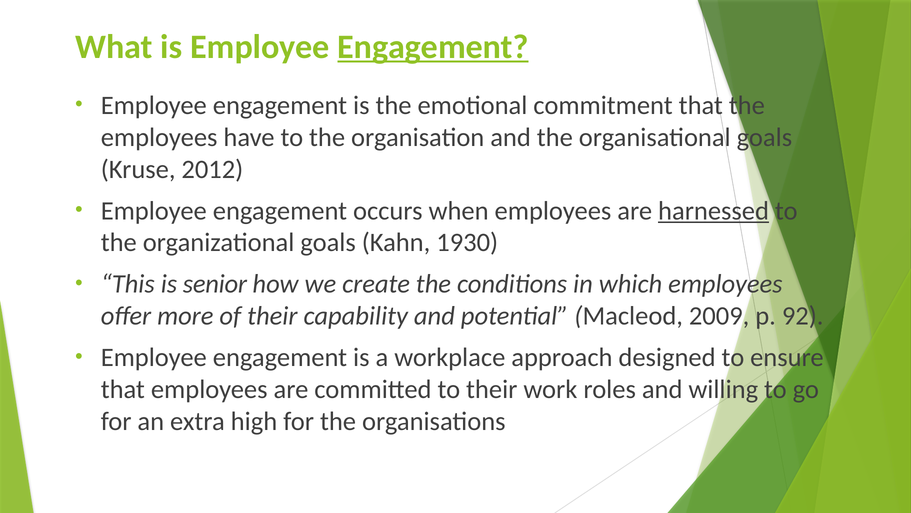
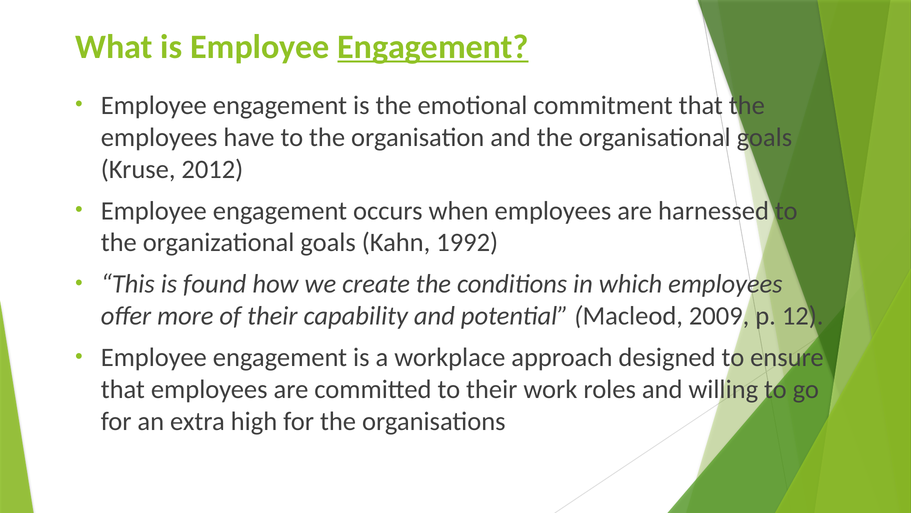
harnessed underline: present -> none (714, 211)
1930: 1930 -> 1992 (467, 242)
senior: senior -> found (215, 284)
92: 92 -> 12 (803, 316)
